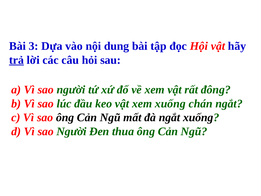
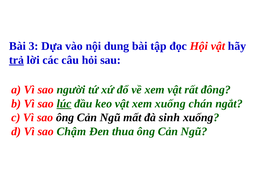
lúc underline: none -> present (64, 103)
đà ngắt: ngắt -> sinh (169, 117)
d Vì sao Người: Người -> Chậm (71, 131)
